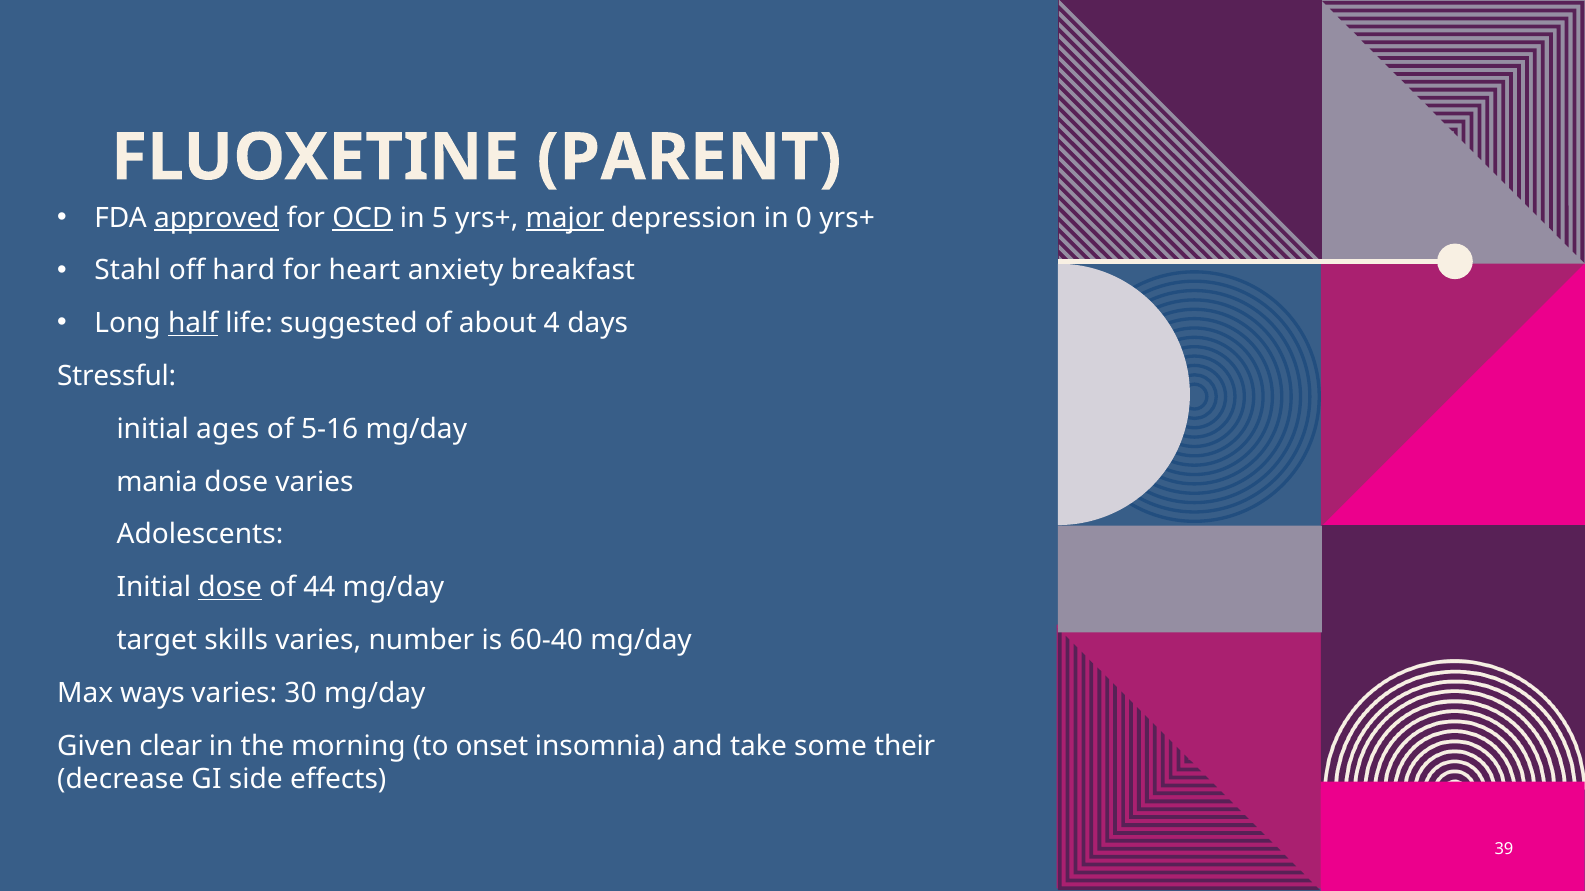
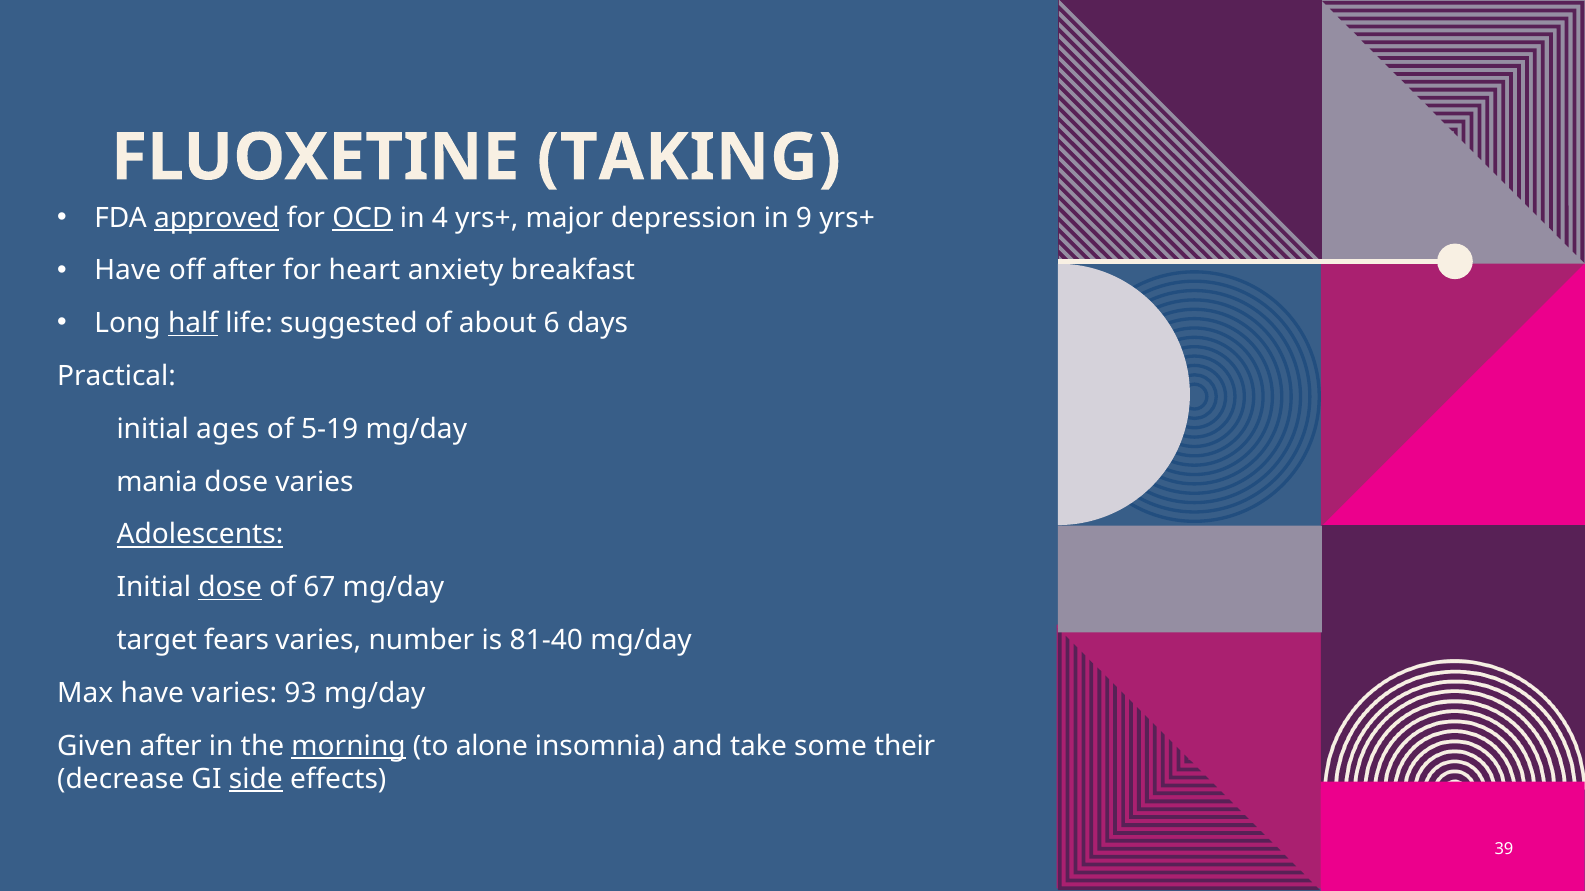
PARENT: PARENT -> TAKING (689, 158)
5: 5 -> 4 (440, 218)
major underline: present -> none (565, 218)
0: 0 -> 9 (804, 218)
Stahl: Stahl -> Have (128, 271)
off hard: hard -> after (244, 271)
4: 4 -> 6 (552, 324)
Stressful: Stressful -> Practical (117, 377)
5-16: 5-16 -> 5-19 (330, 429)
Adolescents underline: none -> present (200, 535)
44: 44 -> 67 (319, 588)
skills: skills -> fears (236, 641)
60-40: 60-40 -> 81-40 (546, 641)
Max ways: ways -> have (152, 694)
30: 30 -> 93 (301, 694)
Given clear: clear -> after (171, 746)
morning underline: none -> present (349, 746)
onset: onset -> alone (492, 746)
side underline: none -> present (256, 779)
